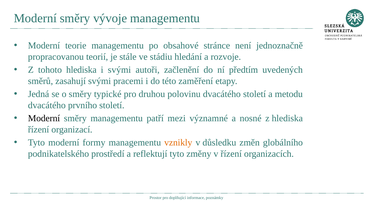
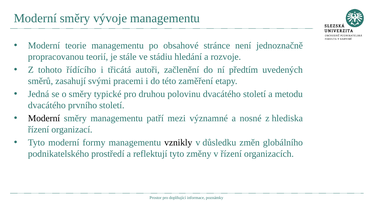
tohoto hlediska: hlediska -> řídícího (81, 70)
i svými: svými -> třicátá (119, 70)
vznikly colour: orange -> black (178, 142)
